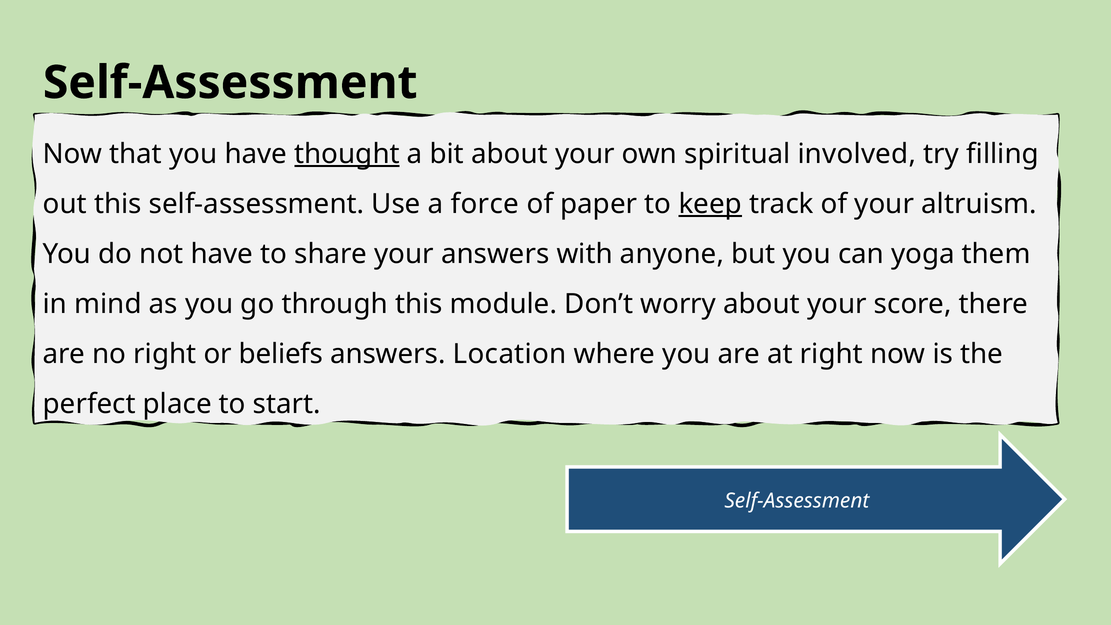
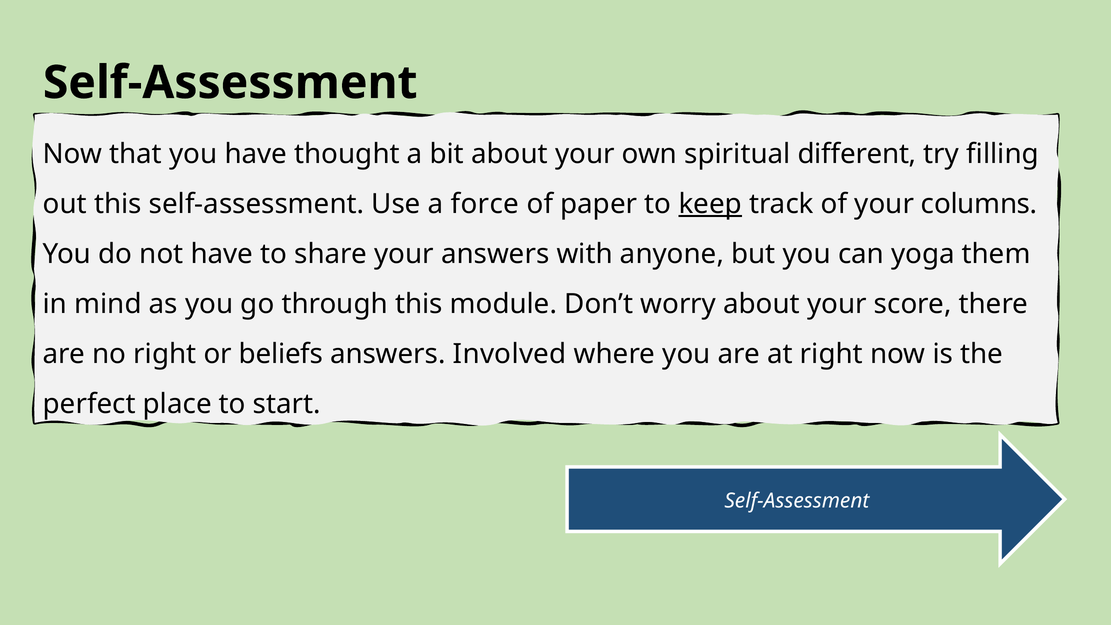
thought underline: present -> none (347, 154)
involved: involved -> different (857, 154)
altruism: altruism -> columns (979, 204)
Location: Location -> Involved (510, 354)
